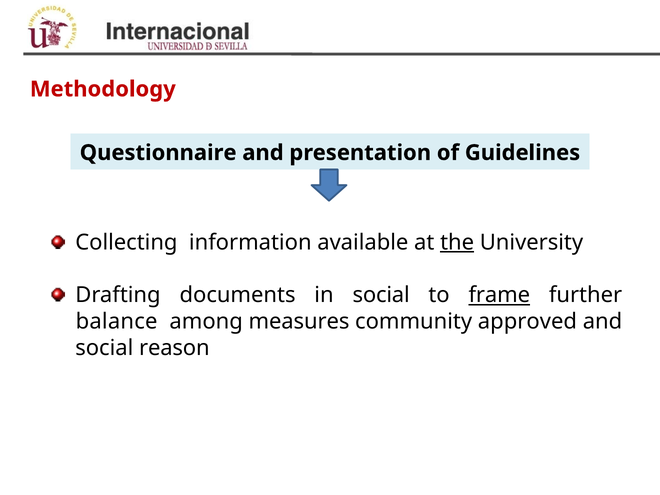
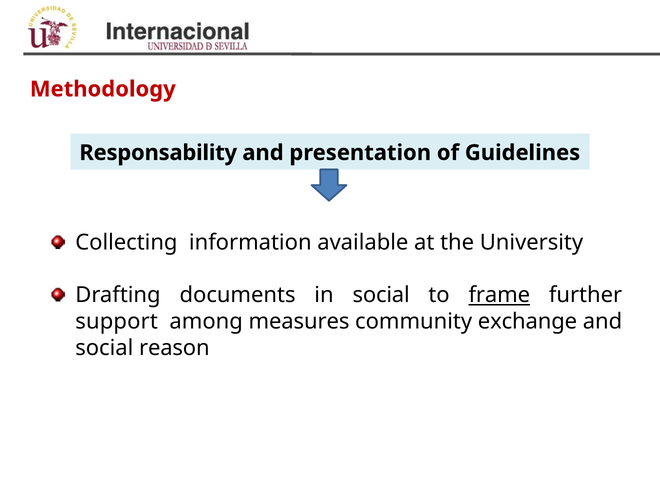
Questionnaire: Questionnaire -> Responsability (158, 153)
the underline: present -> none (457, 242)
balance: balance -> support (117, 322)
approved: approved -> exchange (528, 322)
